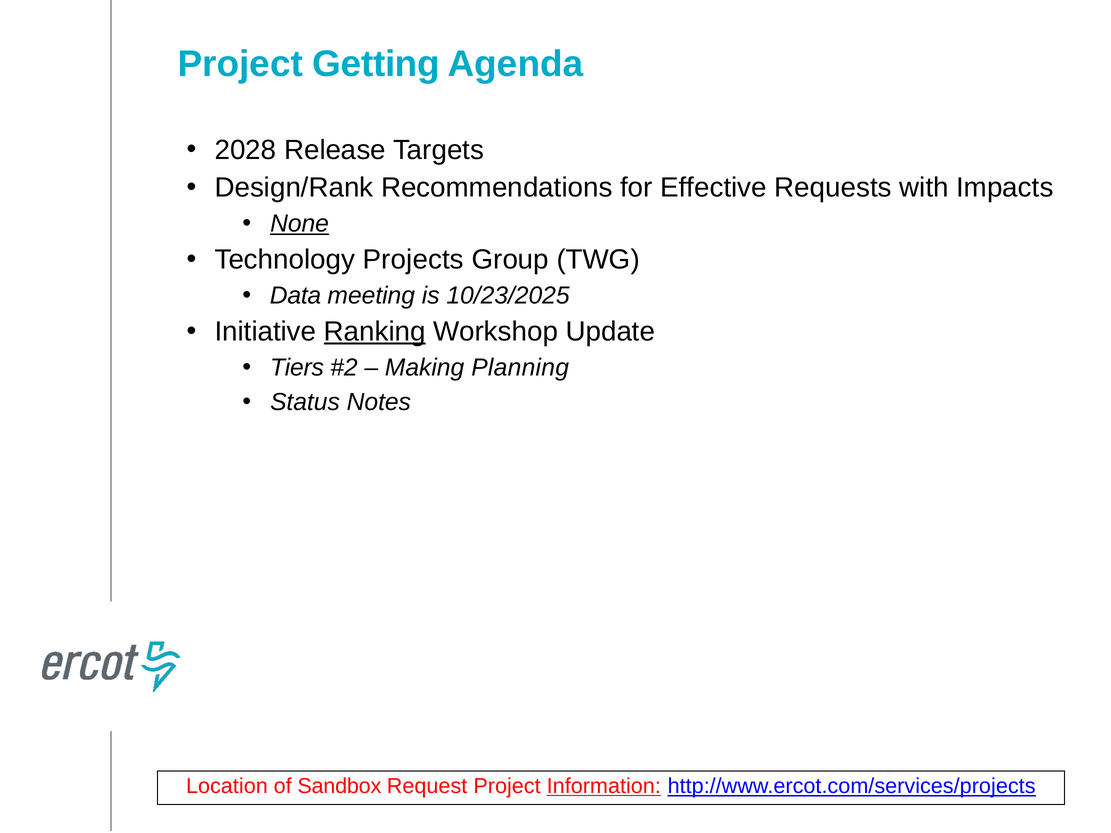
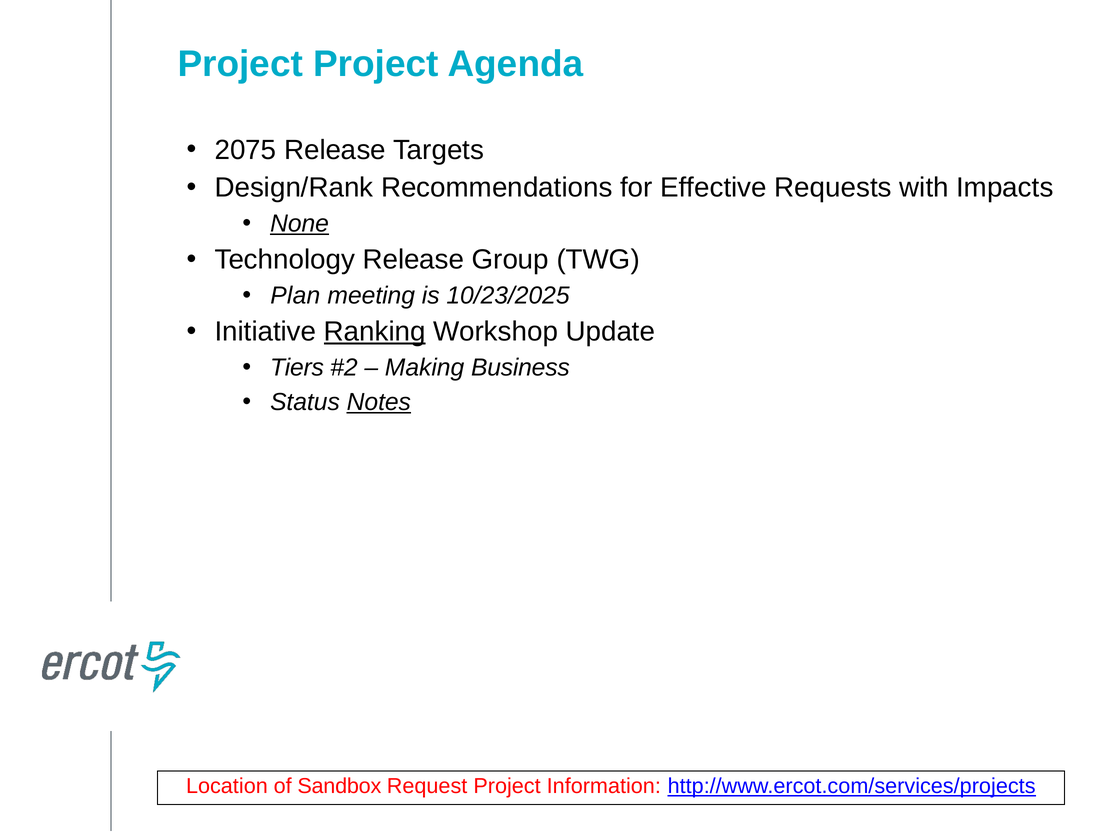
Project Getting: Getting -> Project (376, 64)
2028: 2028 -> 2075 (245, 150)
Technology Projects: Projects -> Release (413, 260)
Data: Data -> Plan (295, 296)
Planning: Planning -> Business (520, 368)
Notes underline: none -> present (379, 402)
Information underline: present -> none (604, 786)
